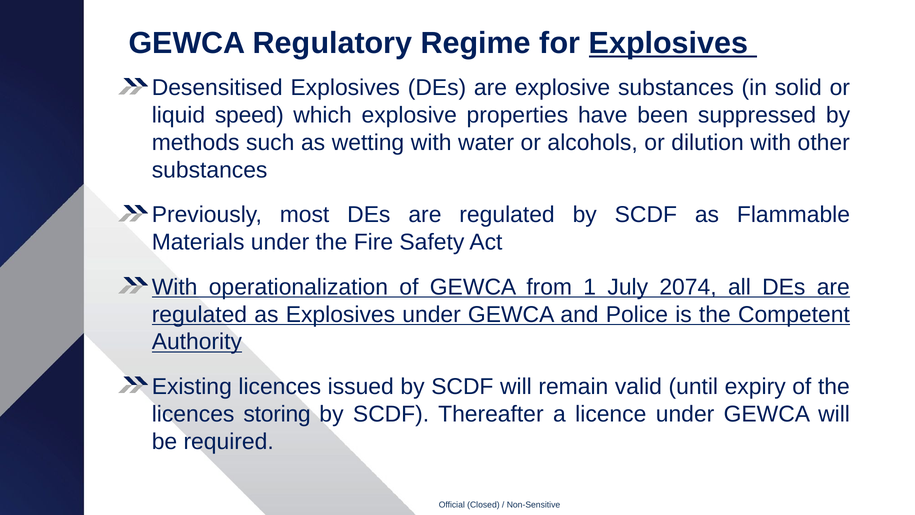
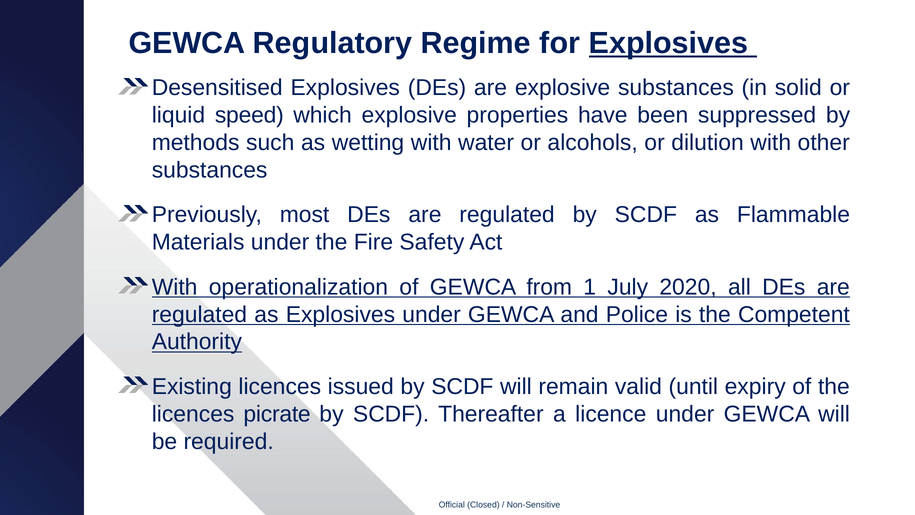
2074: 2074 -> 2020 (688, 287)
storing: storing -> picrate (277, 414)
